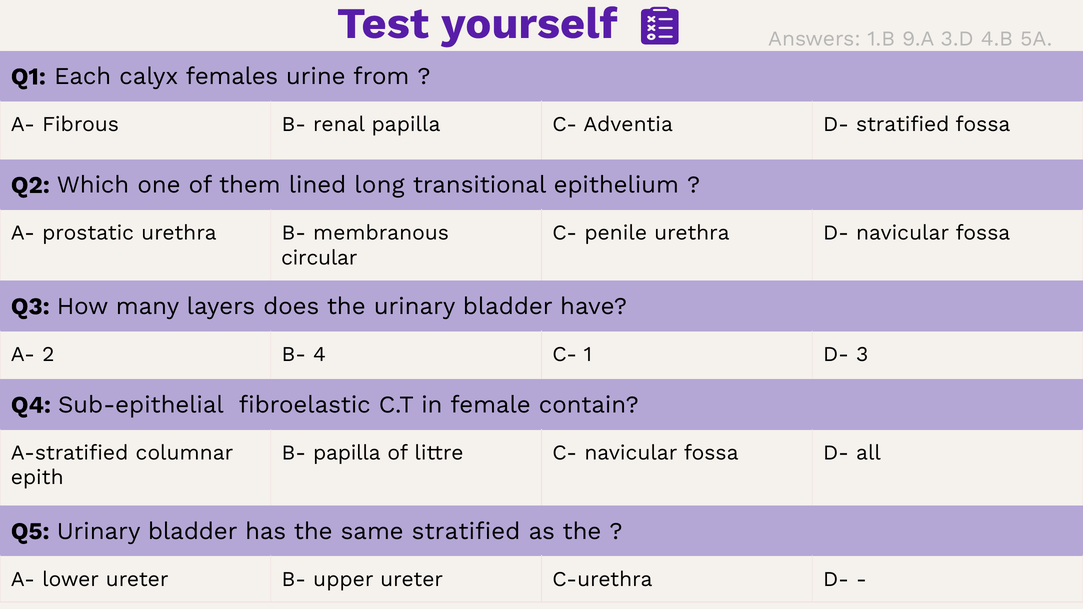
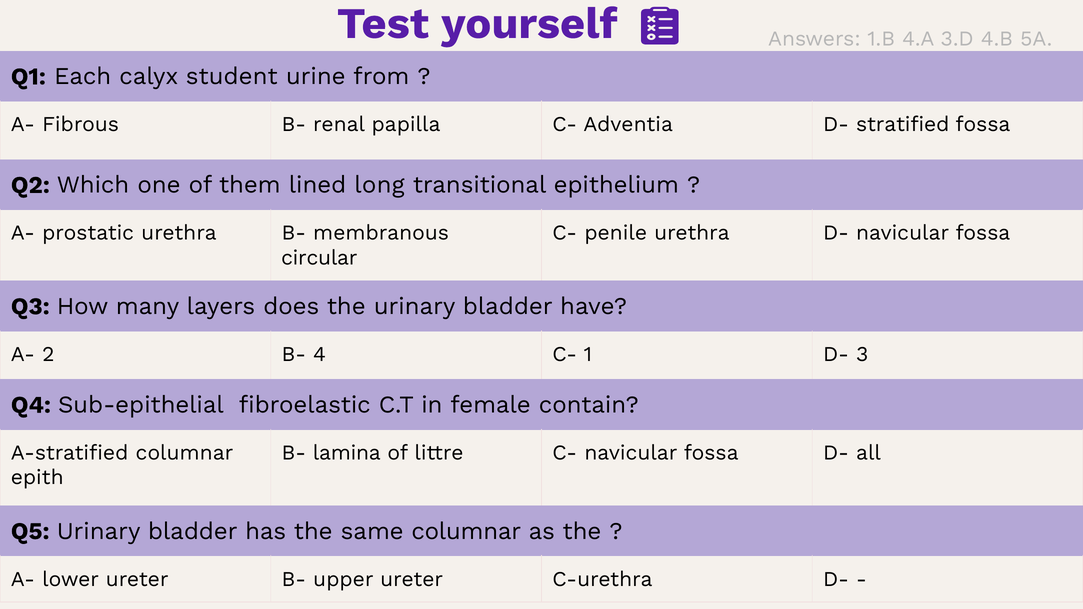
9.A: 9.A -> 4.A (918, 39)
females: females -> student (232, 77)
B- papilla: papilla -> lamina (347, 453)
same stratified: stratified -> columnar (466, 531)
